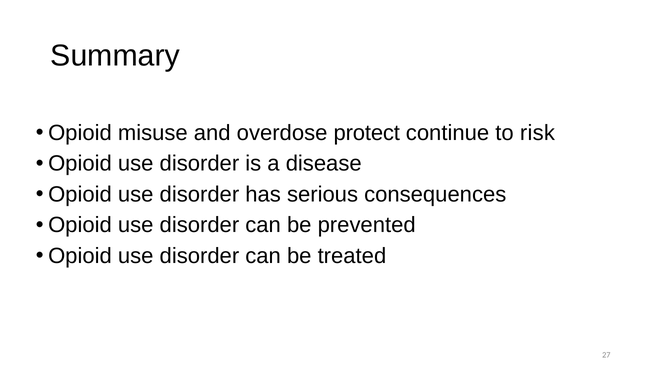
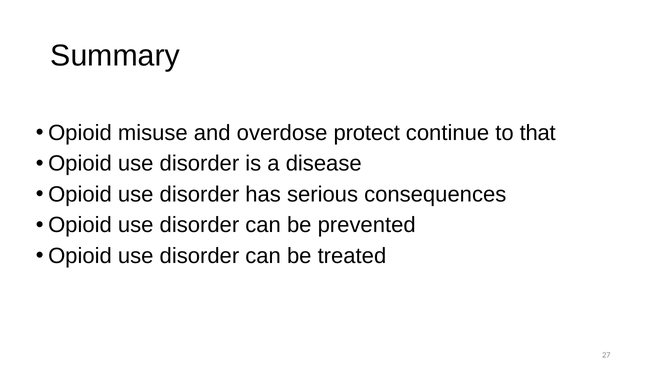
risk: risk -> that (538, 133)
